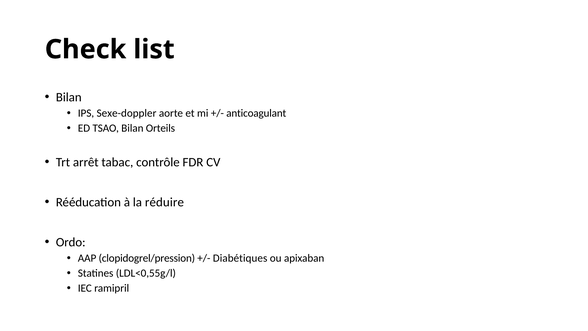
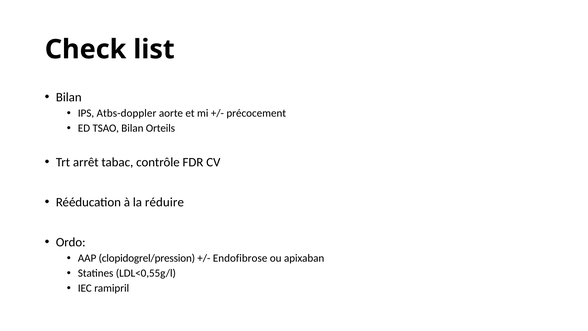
Sexe-doppler: Sexe-doppler -> Atbs-doppler (127, 113)
anticoagulant: anticoagulant -> précocement (256, 113)
Diabétiques: Diabétiques -> Endofibrose (240, 258)
